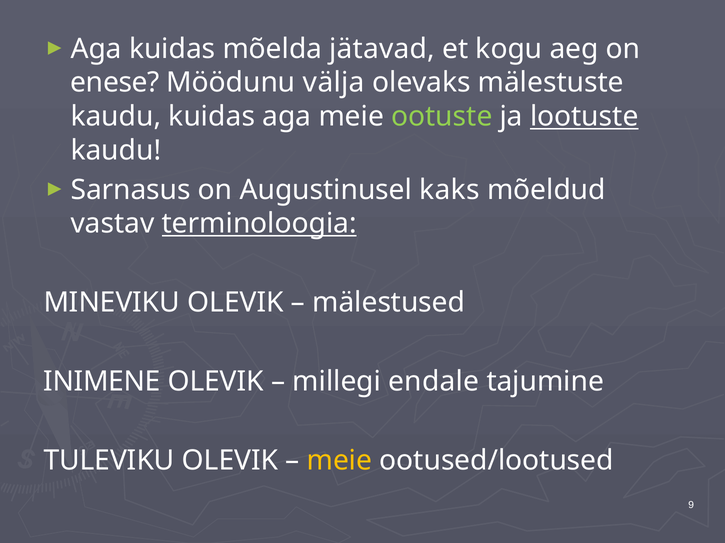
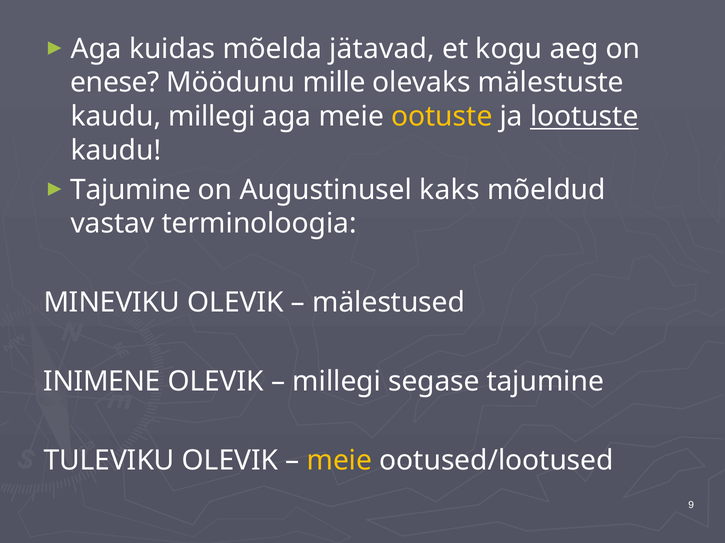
välja: välja -> mille (334, 83)
kaudu kuidas: kuidas -> millegi (212, 117)
ootuste colour: light green -> yellow (442, 117)
Sarnasus: Sarnasus -> Tajumine (131, 190)
terminoloogia underline: present -> none (259, 224)
endale: endale -> segase (434, 382)
